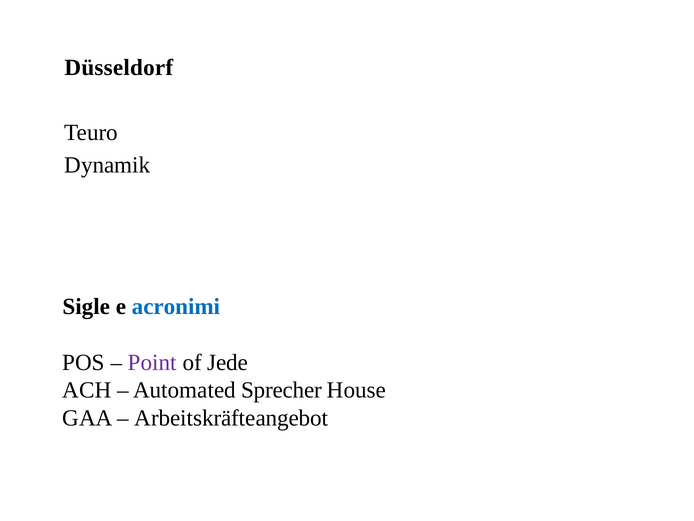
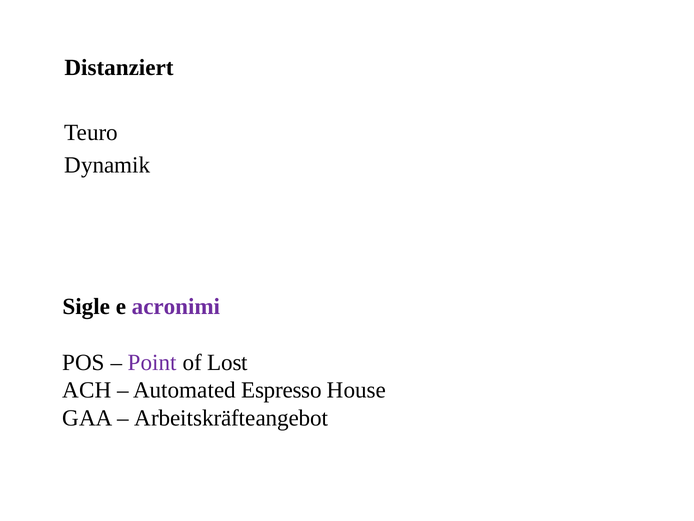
Düsseldorf: Düsseldorf -> Distanziert (119, 67)
acronimi colour: blue -> purple (176, 306)
Jede: Jede -> Lost (228, 362)
Sprecher: Sprecher -> Espresso (281, 390)
